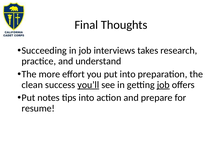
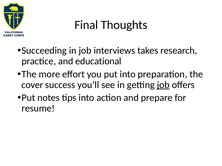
understand: understand -> educational (98, 61)
clean: clean -> cover (32, 85)
you’ll underline: present -> none (88, 85)
